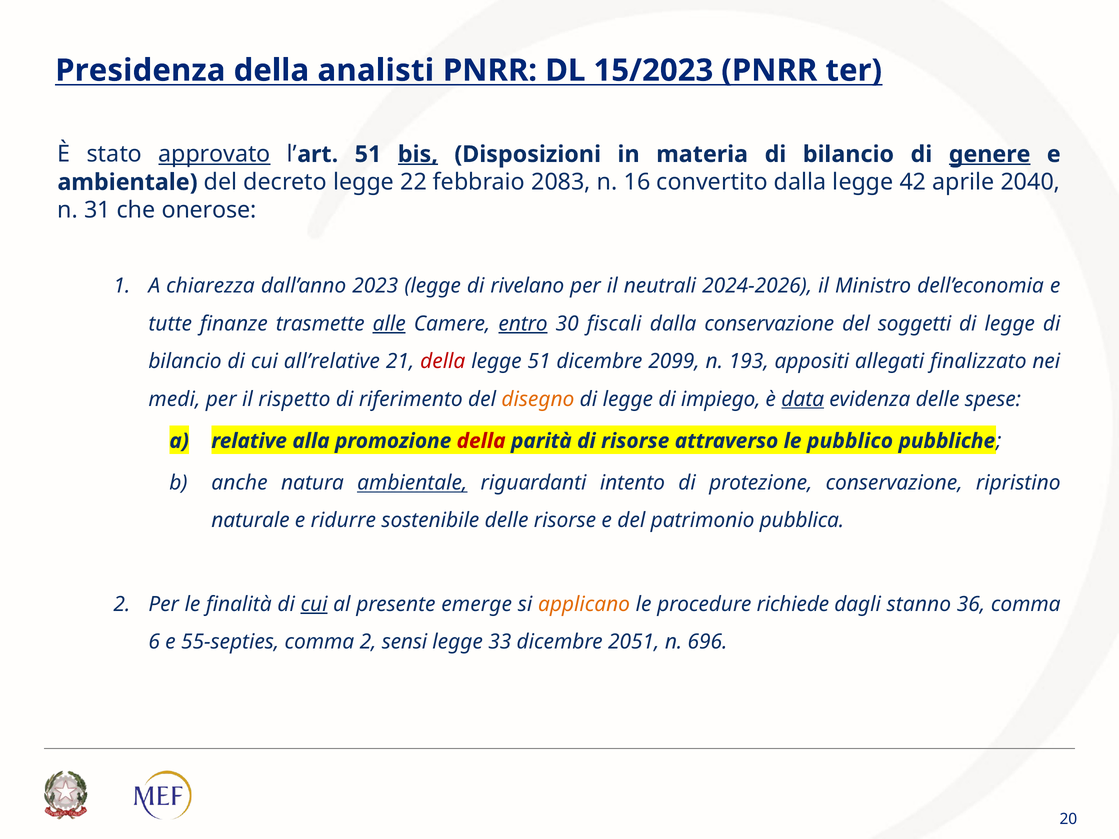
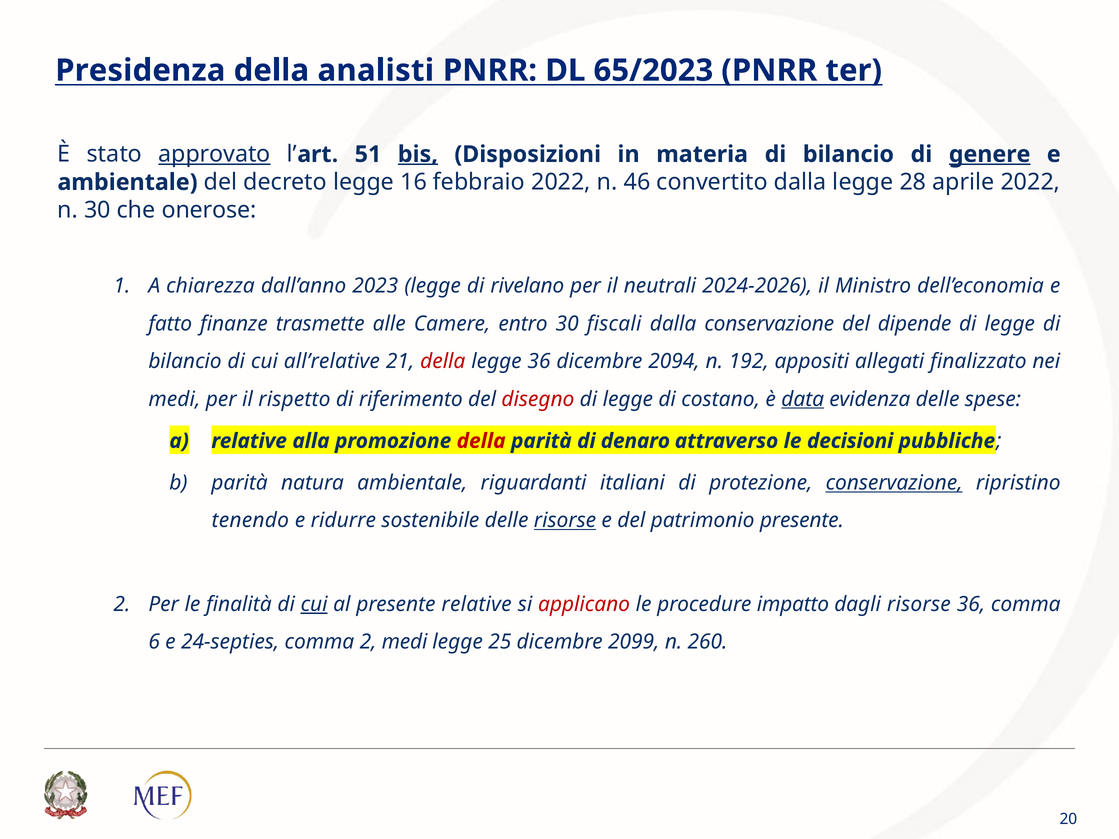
15/2023: 15/2023 -> 65/2023 (653, 70)
22: 22 -> 16 (414, 182)
febbraio 2083: 2083 -> 2022 (561, 182)
16: 16 -> 46 (637, 182)
42: 42 -> 28 (913, 182)
aprile 2040: 2040 -> 2022 (1030, 182)
n 31: 31 -> 30 (97, 210)
tutte: tutte -> fatto (170, 324)
alle underline: present -> none (389, 324)
entro underline: present -> none (523, 324)
soggetti: soggetti -> dipende (915, 324)
legge 51: 51 -> 36 (539, 362)
2099: 2099 -> 2094 (674, 362)
193: 193 -> 192 (749, 362)
disegno colour: orange -> red (538, 399)
impiego: impiego -> costano (721, 399)
di risorse: risorse -> denaro (635, 441)
pubblico: pubblico -> decisioni (850, 441)
anche: anche -> parità (240, 483)
ambientale underline: present -> none (412, 483)
intento: intento -> italiani (632, 483)
conservazione underline: none -> present (894, 483)
naturale: naturale -> tenendo (250, 521)
risorse underline: none -> present (565, 521)
patrimonio pubblica: pubblica -> presente (802, 521)
presente emerge: emerge -> relative (477, 605)
applicano colour: orange -> red (584, 605)
richiede: richiede -> impatto (793, 605)
dagli stanno: stanno -> risorse (919, 605)
55-septies: 55-septies -> 24-septies (230, 642)
2 sensi: sensi -> medi (405, 642)
33: 33 -> 25 (500, 642)
2051: 2051 -> 2099 (634, 642)
696: 696 -> 260 (708, 642)
